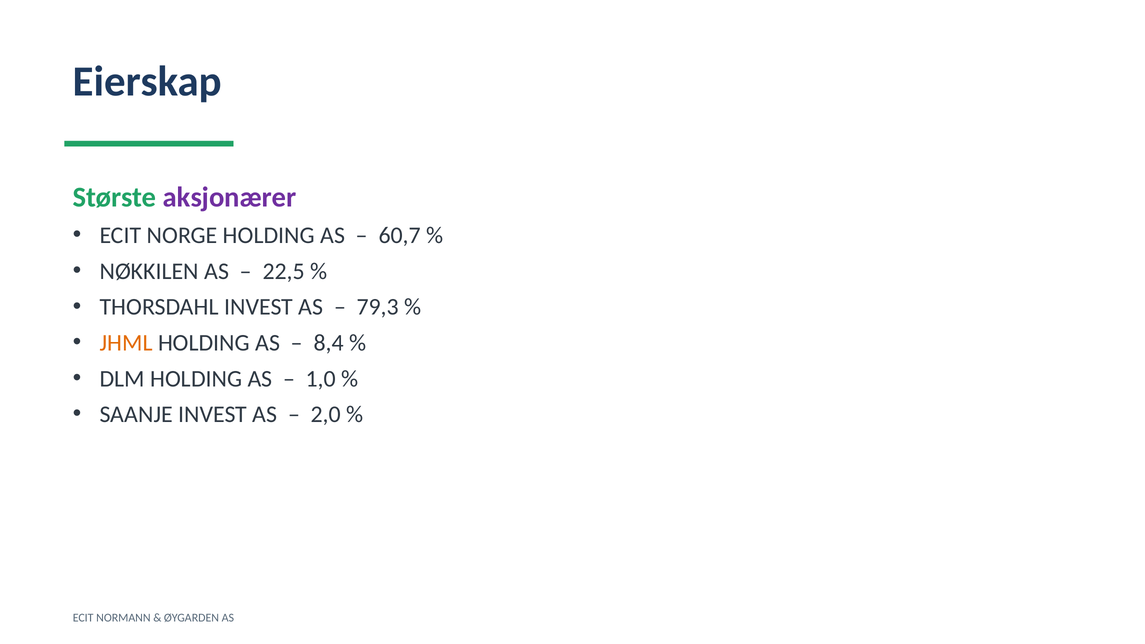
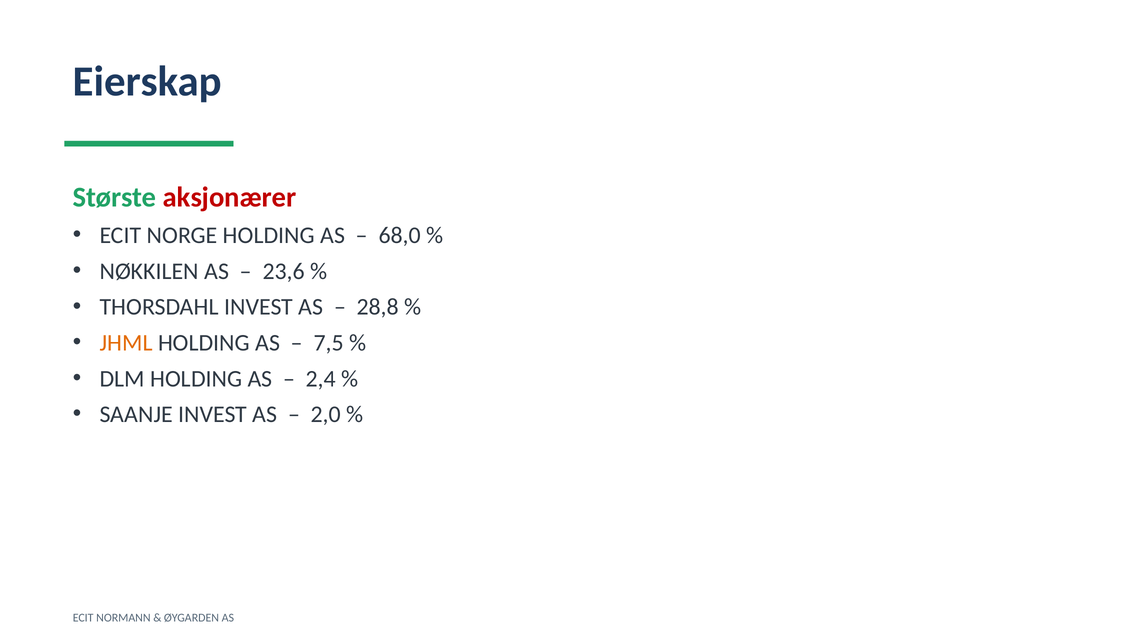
aksjonærer colour: purple -> red (230, 197)
60,7: 60,7 -> 68,0 (400, 235)
22,5: 22,5 -> 23,6 (284, 271)
79,3: 79,3 -> 28,8 (378, 307)
8,4: 8,4 -> 7,5 (329, 343)
1,0: 1,0 -> 2,4 (321, 379)
